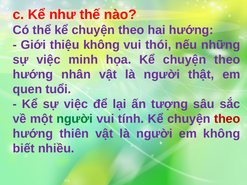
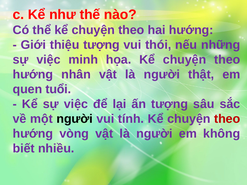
thiệu không: không -> tượng (101, 45)
người colour: green -> black (75, 119)
thiên: thiên -> vòng (74, 134)
